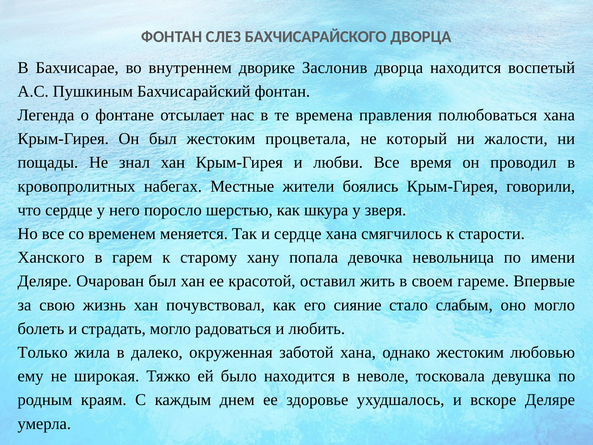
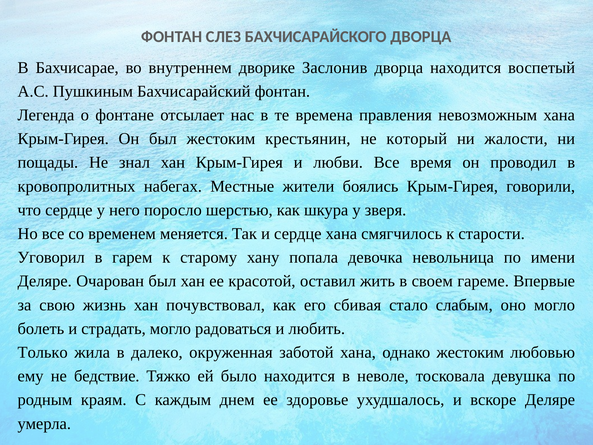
полюбоваться: полюбоваться -> невозможным (488, 115)
процветала: процветала -> крестьянин (308, 139)
Ханского: Ханского -> Уговорил (51, 257)
сияние: сияние -> сбивая (357, 305)
широкая: широкая -> бедствие (107, 376)
